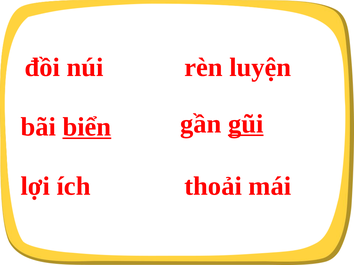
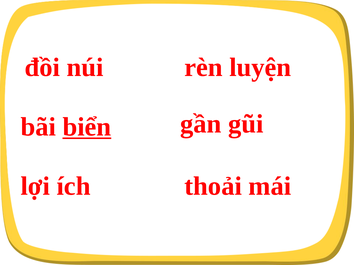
gũi underline: present -> none (246, 124)
